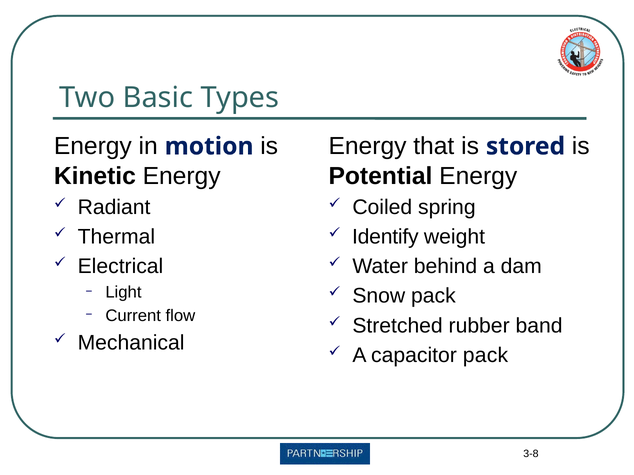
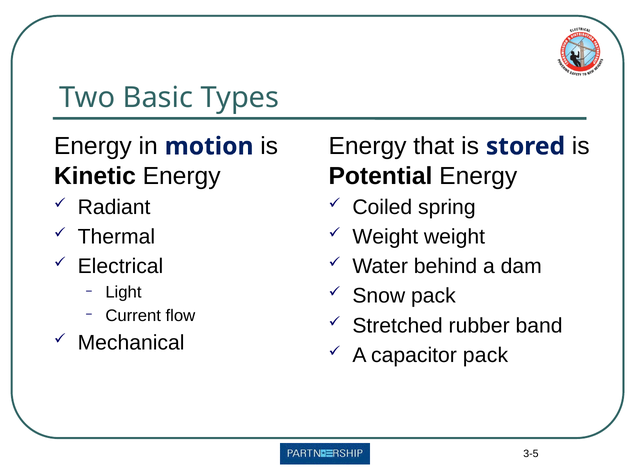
Identify: Identify -> Weight (385, 237)
3-8: 3-8 -> 3-5 (531, 454)
